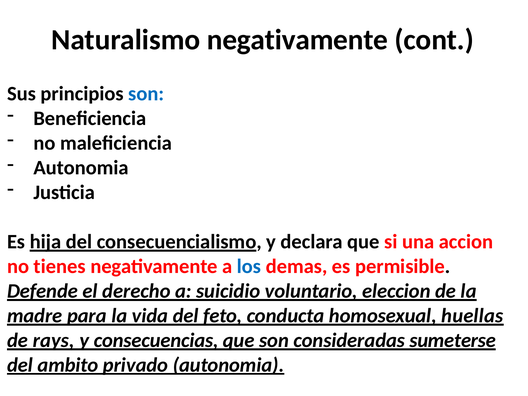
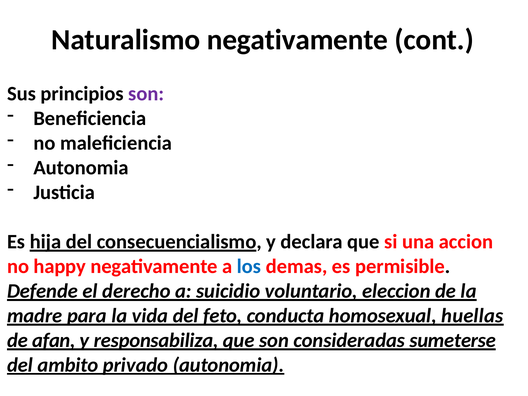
son colour: blue -> purple (146, 94)
tienes: tienes -> happy (60, 266)
rays: rays -> afan (54, 340)
consecuencias: consecuencias -> responsabiliza (156, 340)
